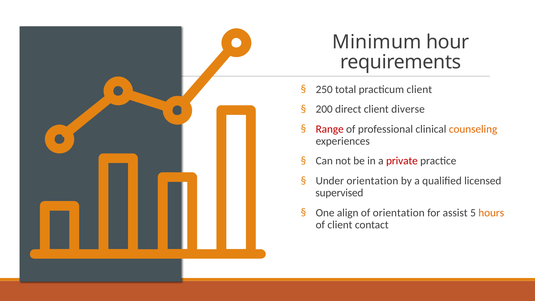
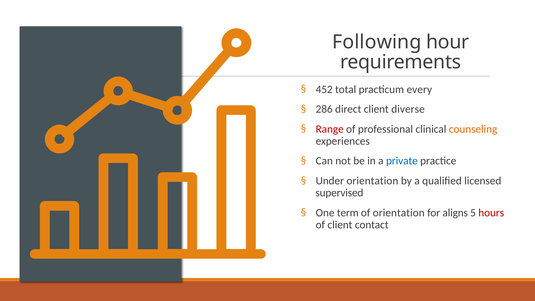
Minimum: Minimum -> Following (377, 42)
250: 250 -> 452 (324, 89)
practicum client: client -> every (419, 89)
200: 200 -> 286 (324, 109)
private colour: red -> blue (402, 161)
align: align -> term (348, 213)
assist: assist -> aligns (455, 213)
hours colour: orange -> red (491, 213)
